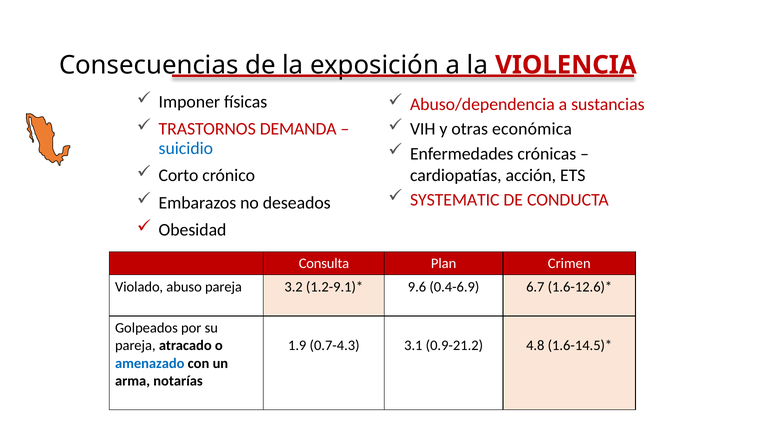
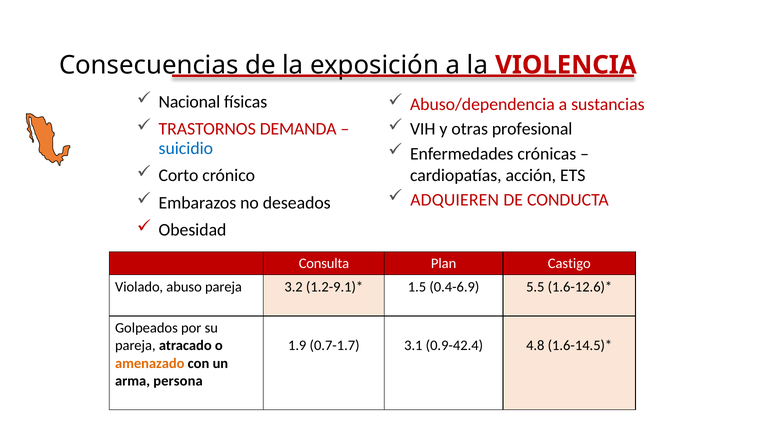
Imponer: Imponer -> Nacional (189, 102)
económica: económica -> profesional (532, 129)
SYSTEMATIC: SYSTEMATIC -> ADQUIEREN (455, 200)
Crimen: Crimen -> Castigo (569, 264)
9.6: 9.6 -> 1.5 (417, 287)
6.7: 6.7 -> 5.5 (535, 287)
0.7-4.3: 0.7-4.3 -> 0.7-1.7 (335, 346)
0.9-21.2: 0.9-21.2 -> 0.9-42.4 (454, 346)
amenazado colour: blue -> orange (150, 364)
notarías: notarías -> persona (178, 381)
